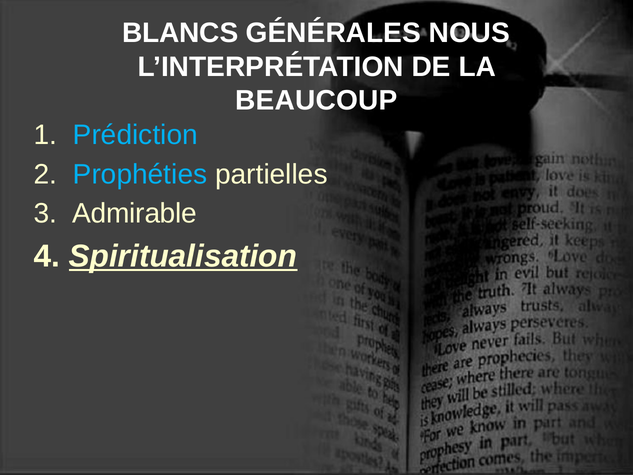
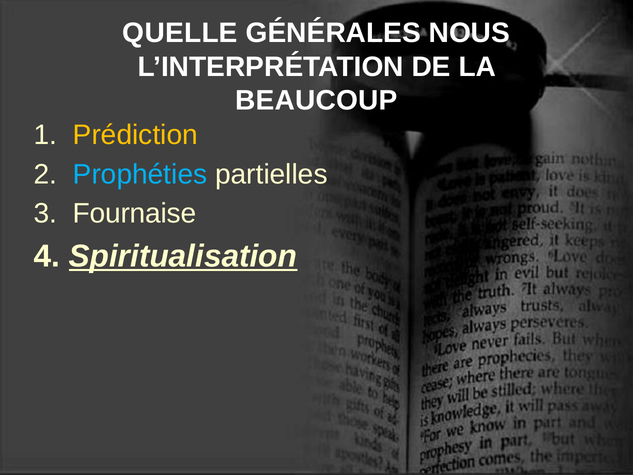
BLANCS: BLANCS -> QUELLE (180, 33)
Prédiction colour: light blue -> yellow (135, 135)
Admirable: Admirable -> Fournaise (135, 214)
